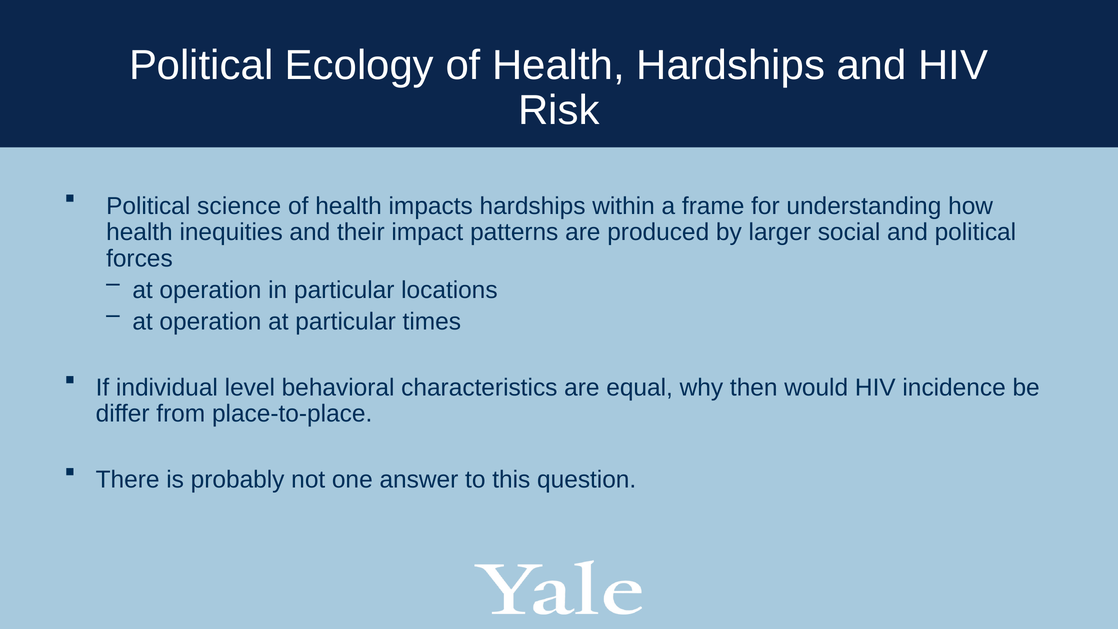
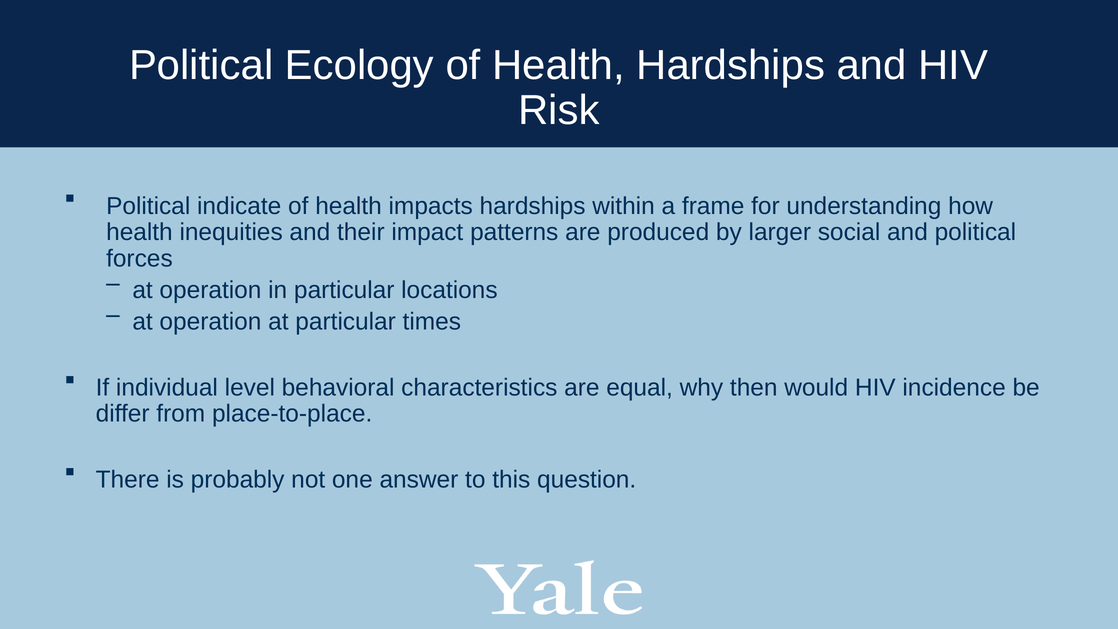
science: science -> indicate (239, 206)
